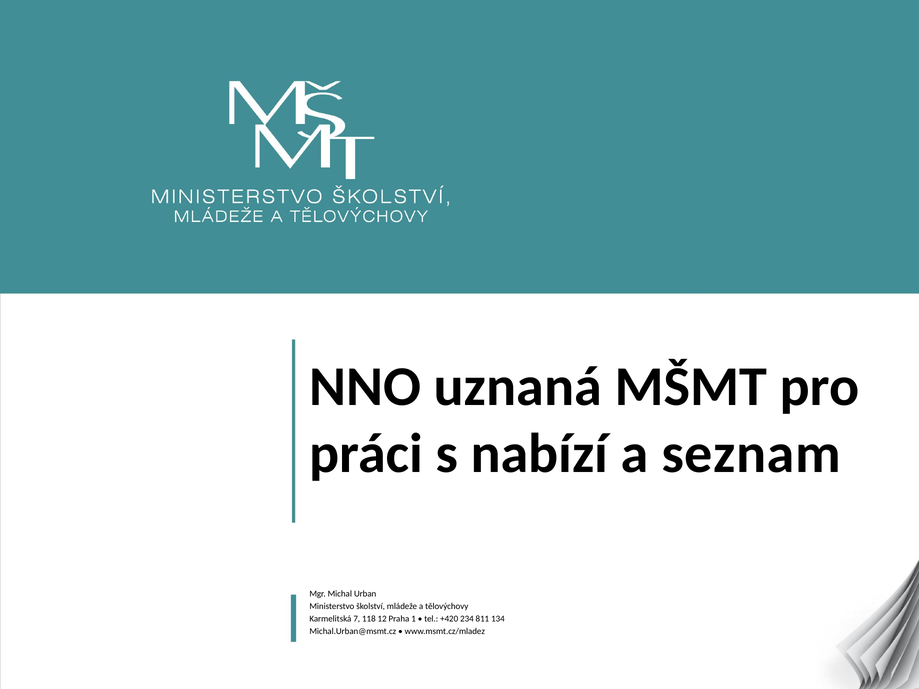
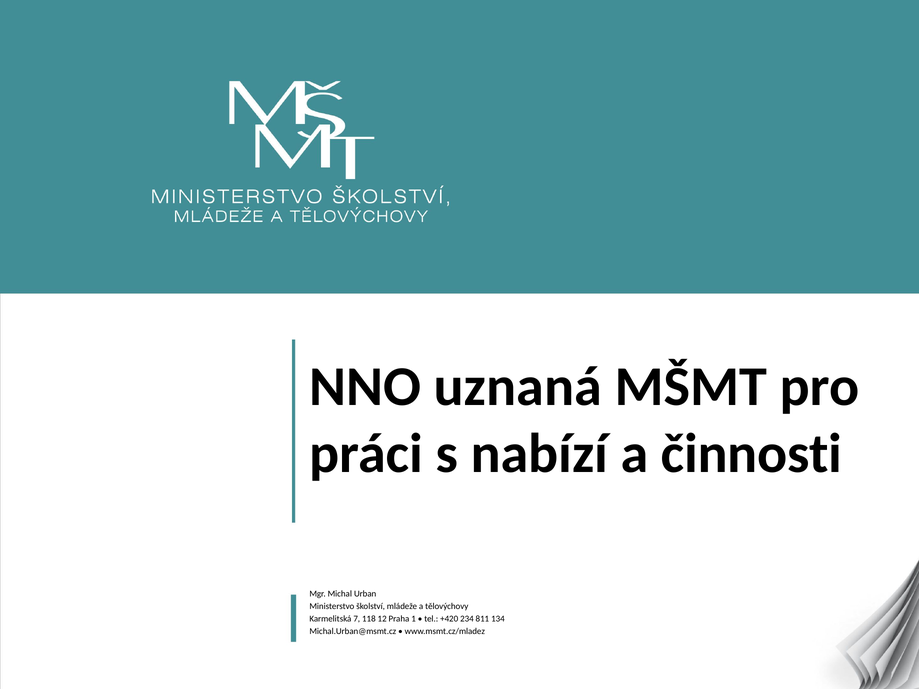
seznam: seznam -> činnosti (752, 454)
